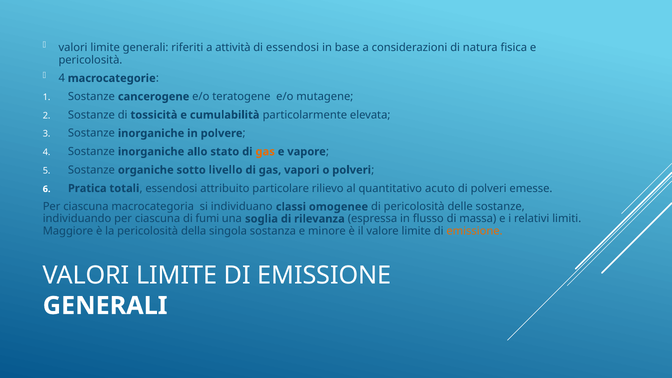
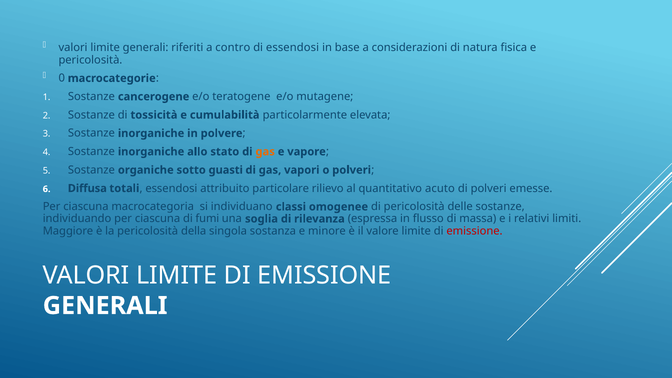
attività: attività -> contro (233, 48)
4: 4 -> 0 (62, 78)
livello: livello -> guasti (226, 170)
Pratica: Pratica -> Diffusa (87, 188)
emissione colour: orange -> red (475, 231)
